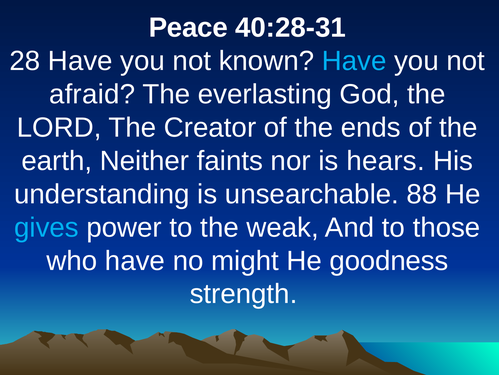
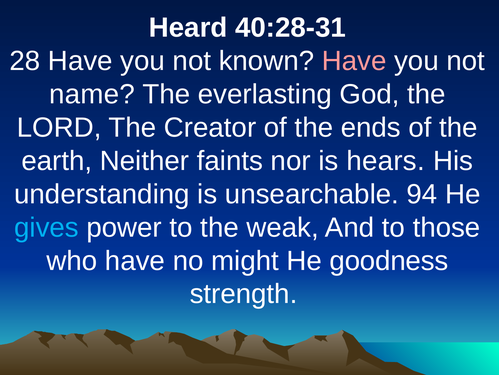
Peace: Peace -> Heard (188, 27)
Have colour: light blue -> pink (354, 61)
afraid: afraid -> name (92, 94)
88: 88 -> 94 (422, 194)
